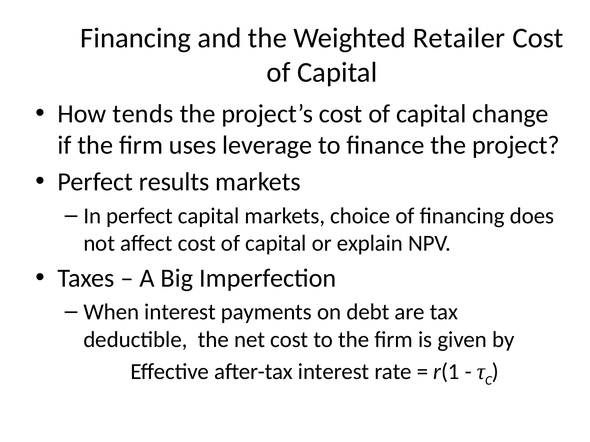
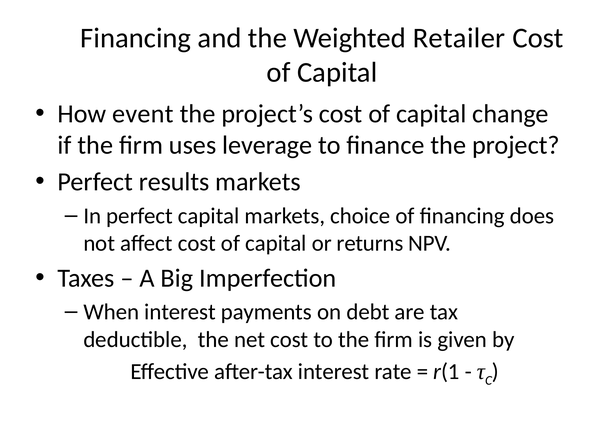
tends: tends -> event (143, 114)
explain: explain -> returns (370, 244)
